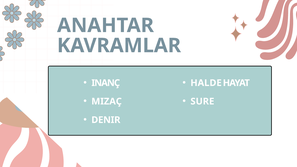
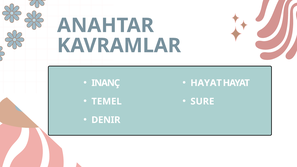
HALDE: HALDE -> HAYAT (206, 83)
MIZAÇ: MIZAÇ -> TEMEL (107, 101)
